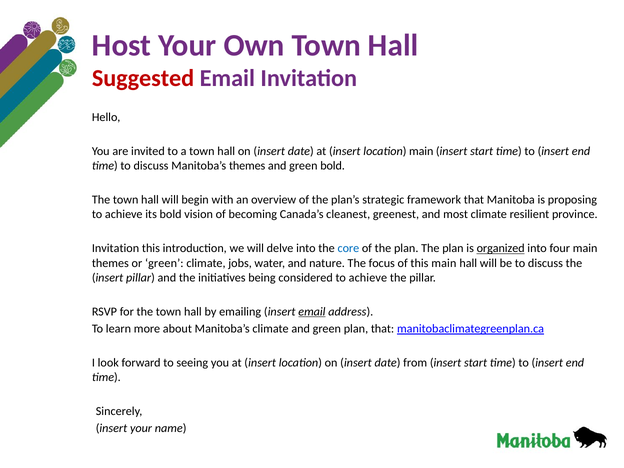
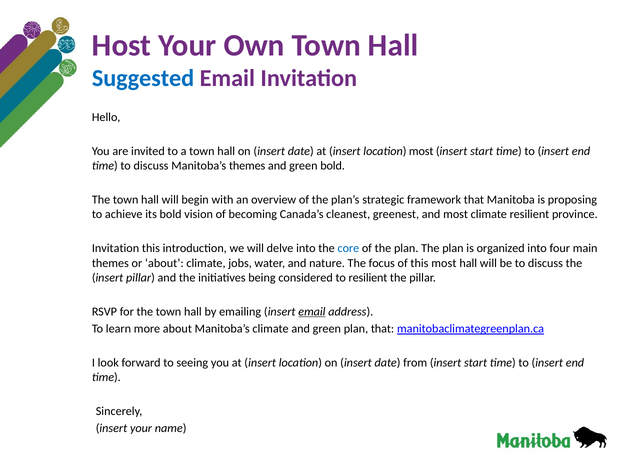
Suggested colour: red -> blue (143, 78)
location main: main -> most (421, 151)
organized underline: present -> none (501, 248)
or green: green -> about (164, 263)
this main: main -> most (444, 263)
considered to achieve: achieve -> resilient (368, 278)
